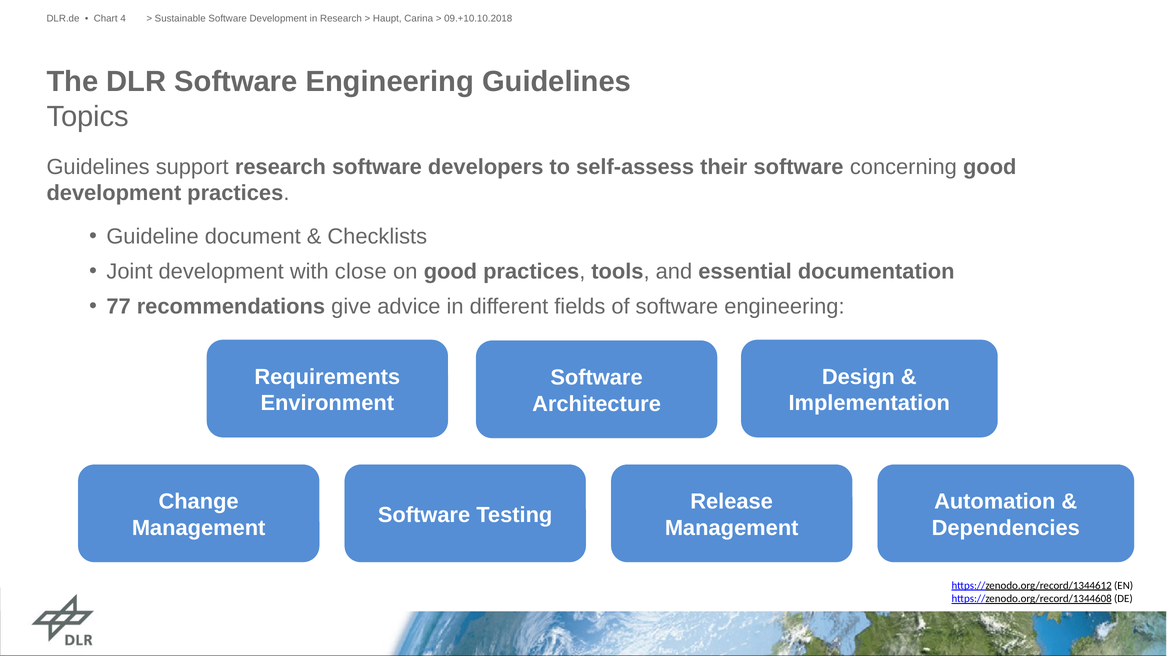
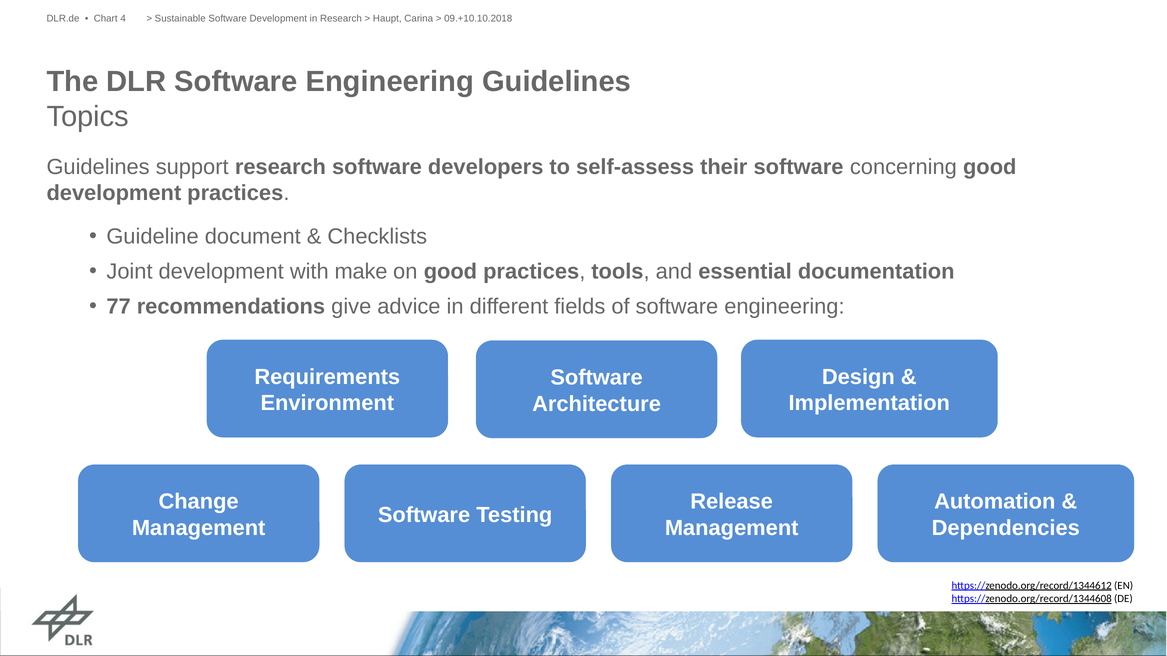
close: close -> make (361, 272)
